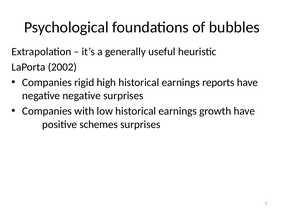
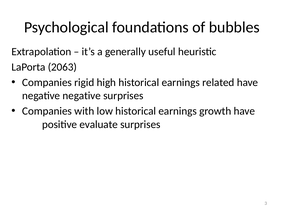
2002: 2002 -> 2063 (62, 67)
reports: reports -> related (218, 82)
schemes: schemes -> evaluate (99, 124)
